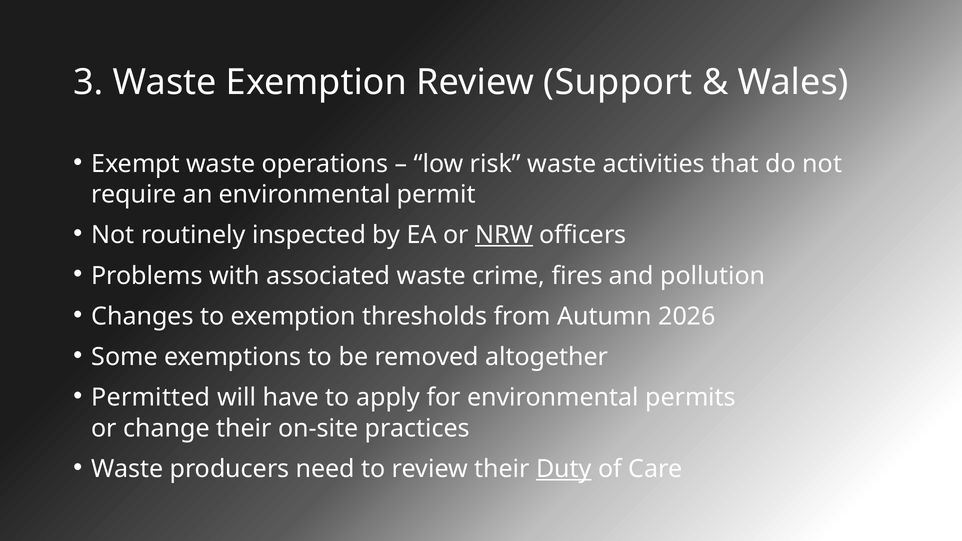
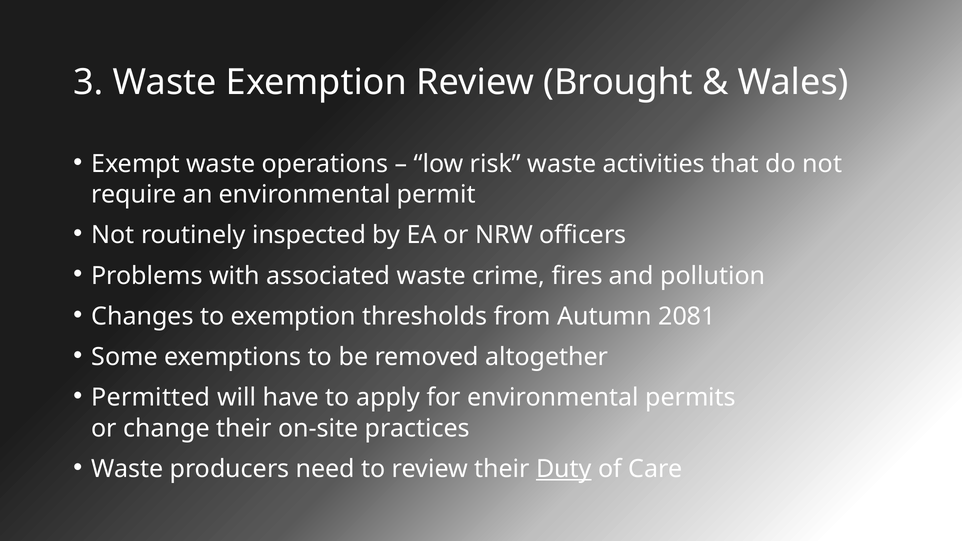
Support: Support -> Brought (618, 82)
NRW underline: present -> none (504, 235)
2026: 2026 -> 2081 (687, 316)
